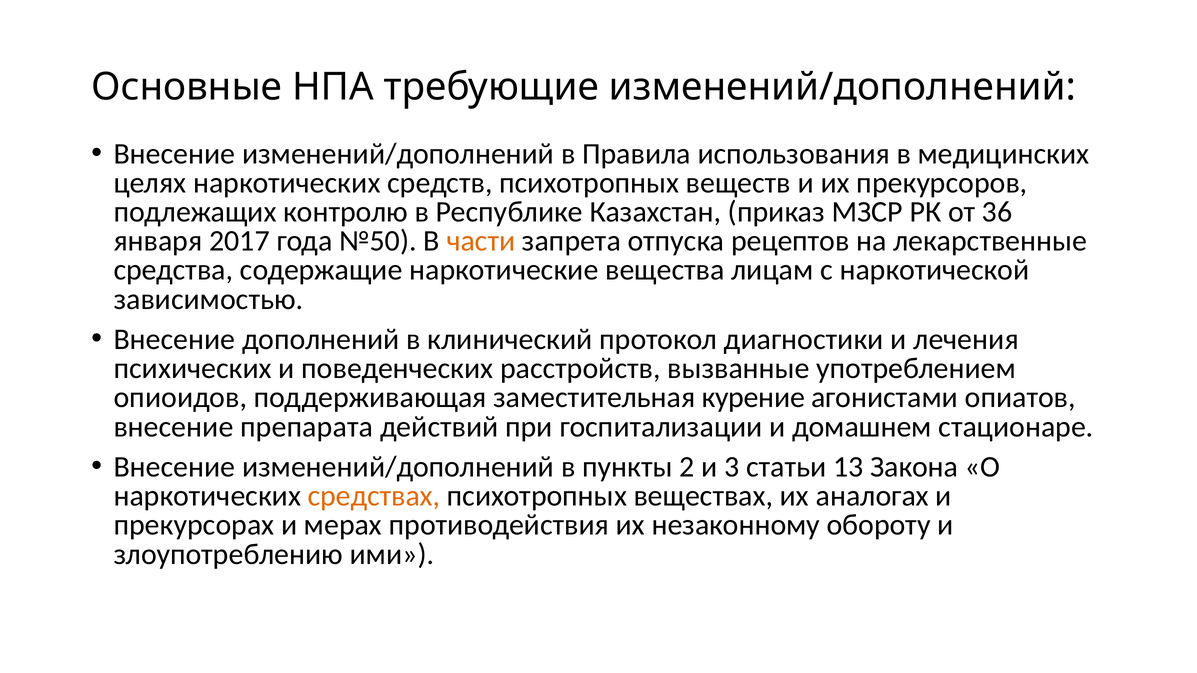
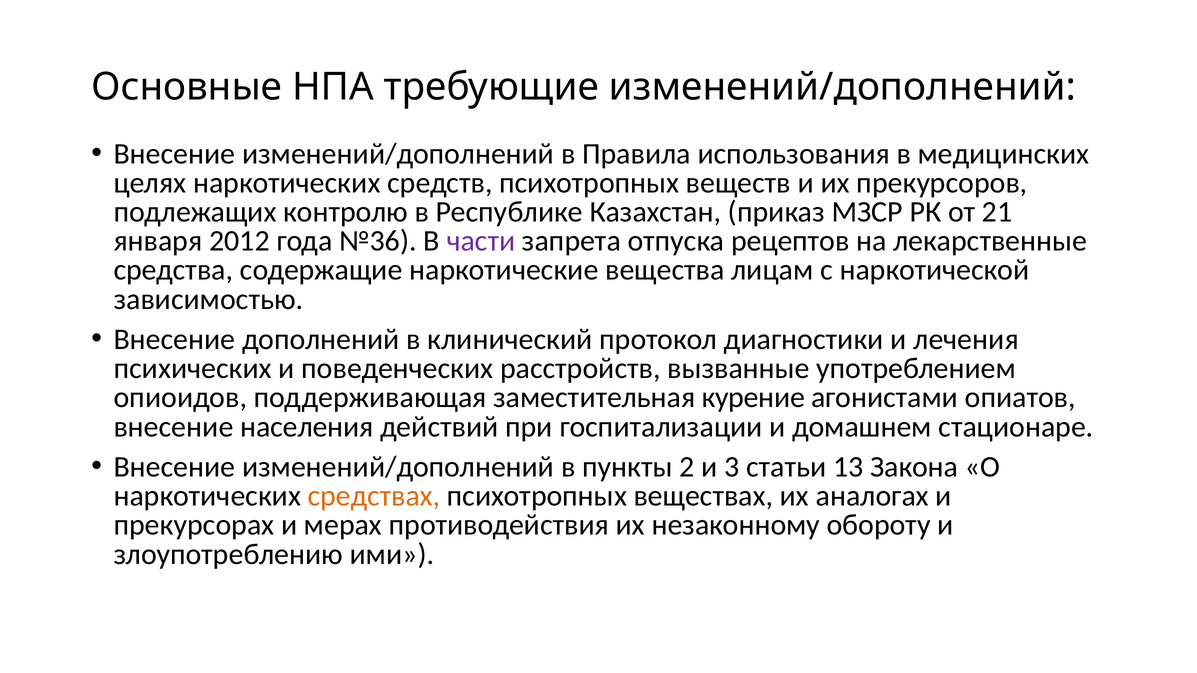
36: 36 -> 21 (997, 212)
2017: 2017 -> 2012 (239, 241)
№50: №50 -> №36 (378, 241)
части colour: orange -> purple (481, 241)
препарата: препарата -> населения (307, 427)
